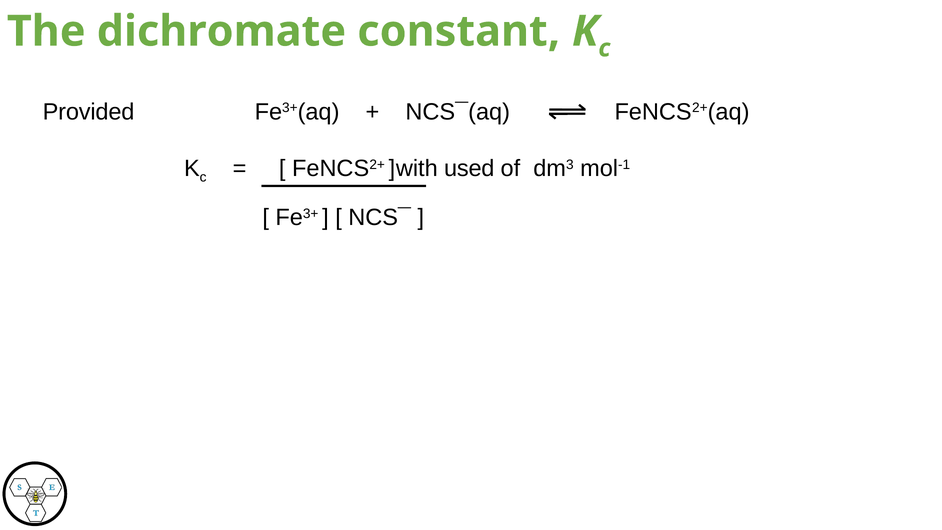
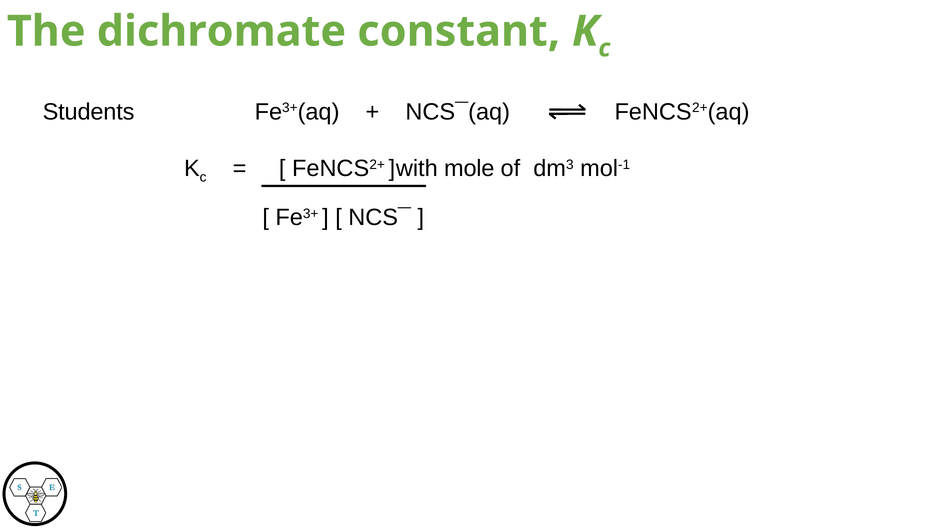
Provided: Provided -> Students (89, 112)
used: used -> mole (469, 168)
